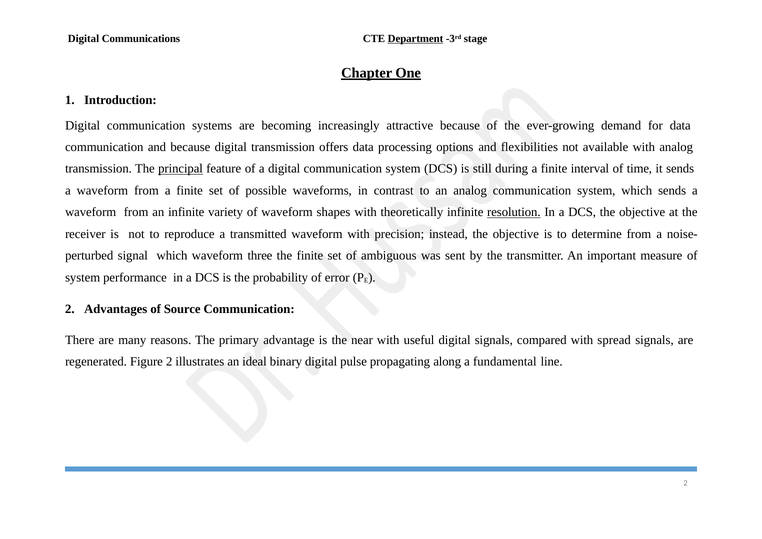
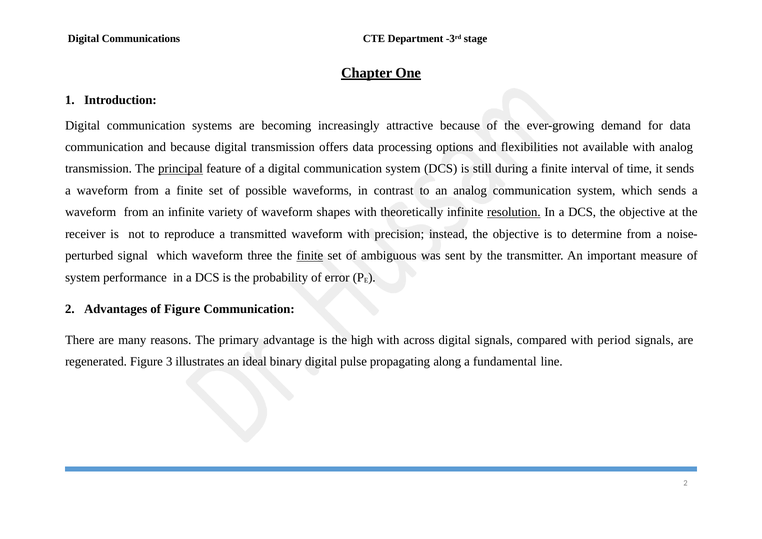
Department underline: present -> none (416, 38)
finite underline: none -> present (310, 256)
of Source: Source -> Figure (182, 309)
near: near -> high (362, 340)
useful: useful -> across (419, 340)
spread: spread -> period (614, 340)
Figure 2: 2 -> 3 (169, 362)
